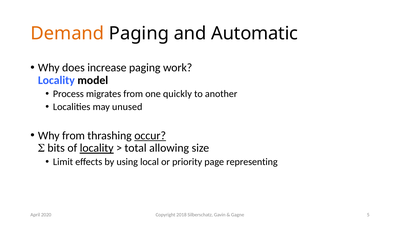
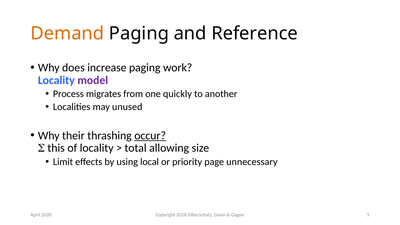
Automatic: Automatic -> Reference (255, 34)
model colour: black -> purple (93, 80)
Why from: from -> their (73, 136)
bits: bits -> this (56, 148)
locality underline: present -> none (97, 148)
representing: representing -> unnecessary (252, 162)
